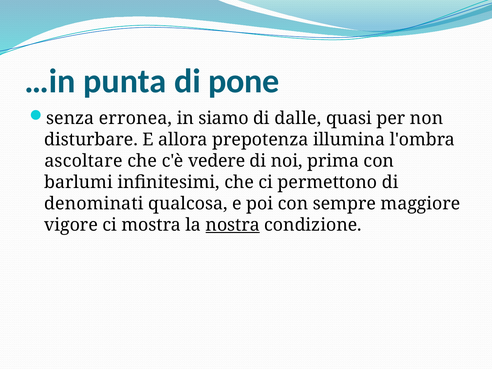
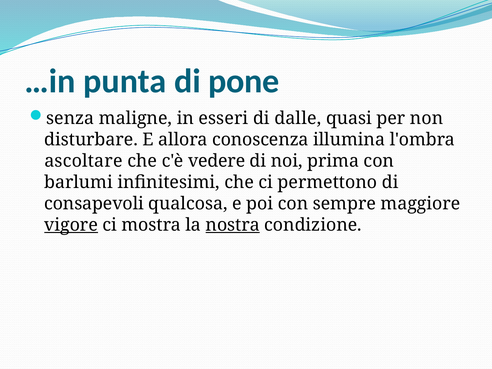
erronea: erronea -> maligne (136, 118)
siamo: siamo -> esseri (223, 118)
prepotenza: prepotenza -> conoscenza (260, 140)
denominati: denominati -> consapevoli (94, 204)
vigore underline: none -> present (71, 225)
